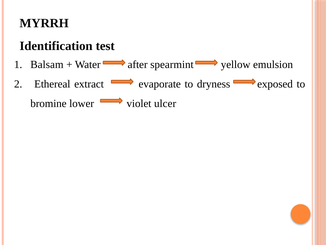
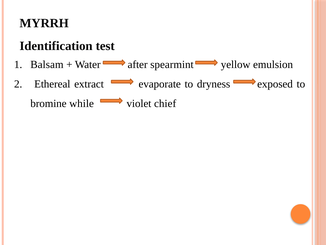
lower: lower -> while (82, 103)
ulcer: ulcer -> chief (165, 103)
